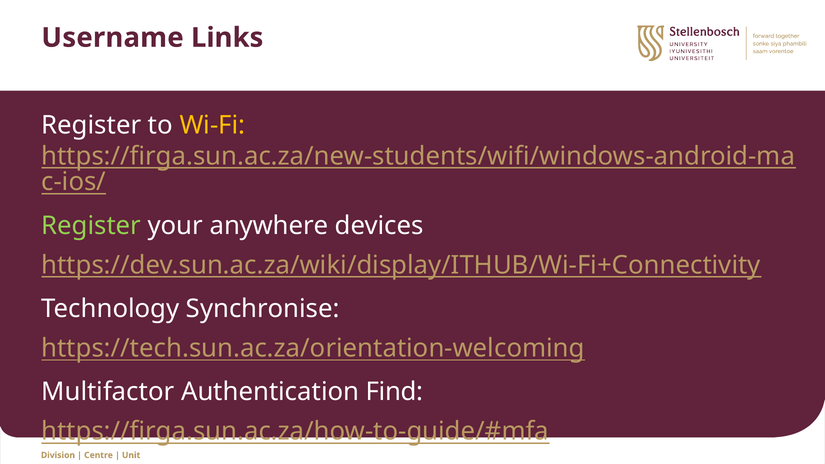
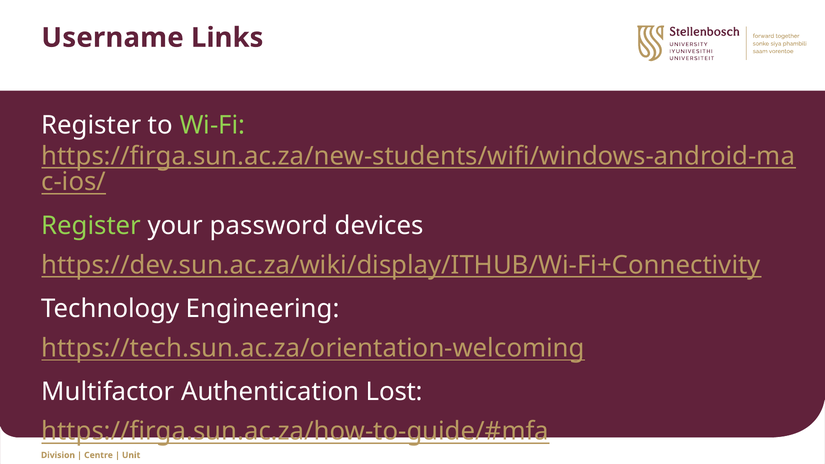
Wi-Fi colour: yellow -> light green (212, 125)
anywhere: anywhere -> password (269, 226)
Synchronise: Synchronise -> Engineering (263, 309)
Find: Find -> Lost (394, 392)
